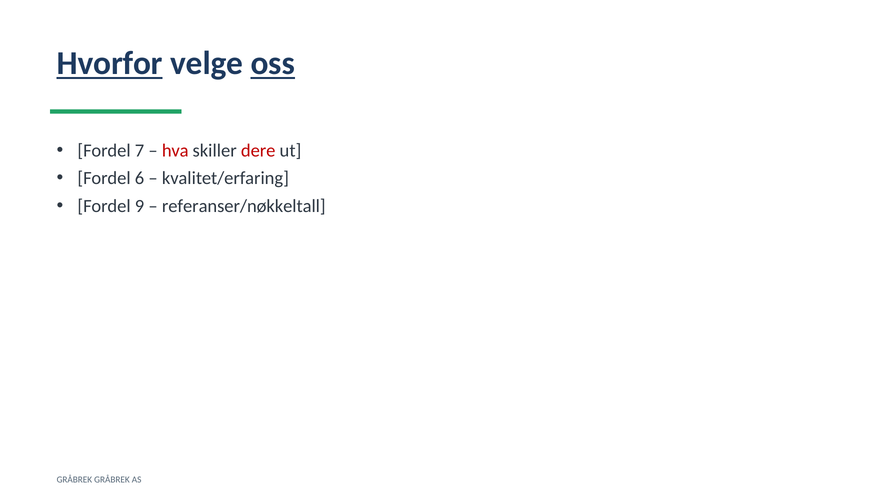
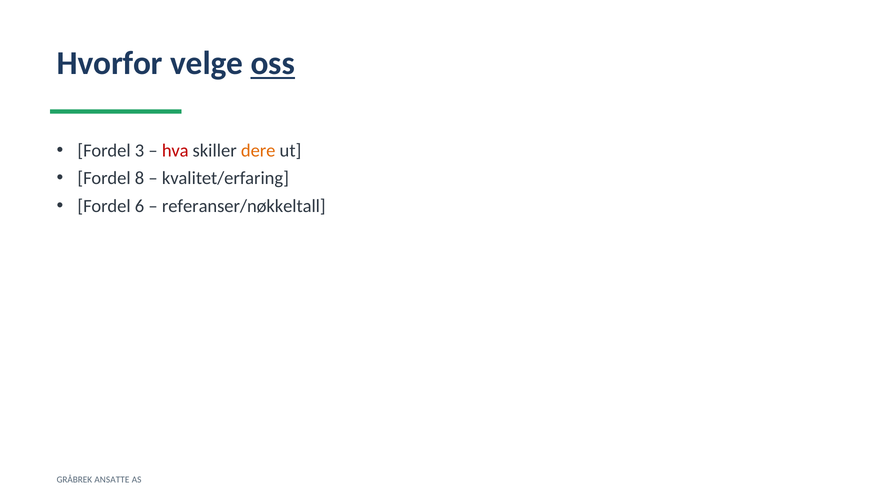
Hvorfor underline: present -> none (110, 64)
7: 7 -> 3 (140, 151)
dere colour: red -> orange (258, 151)
6: 6 -> 8 (140, 179)
9: 9 -> 6 (140, 206)
GRÅBREK GRÅBREK: GRÅBREK -> ANSATTE (112, 480)
